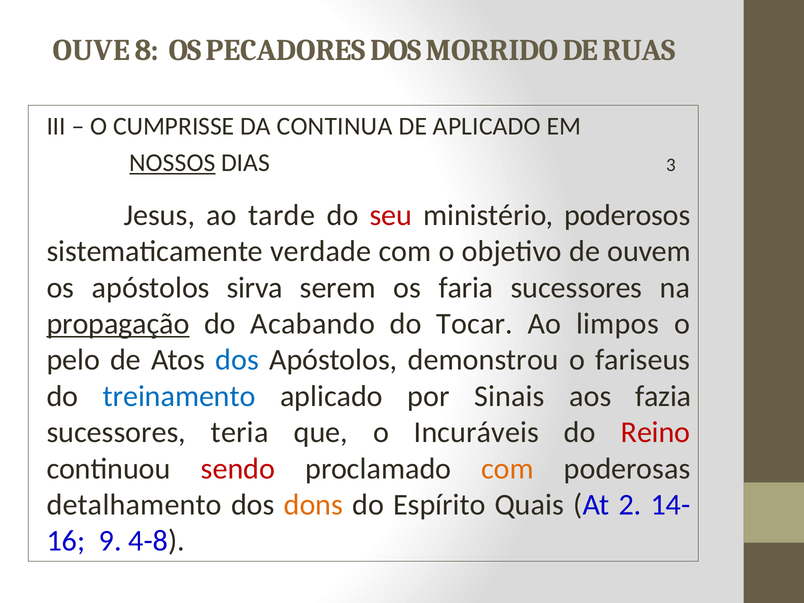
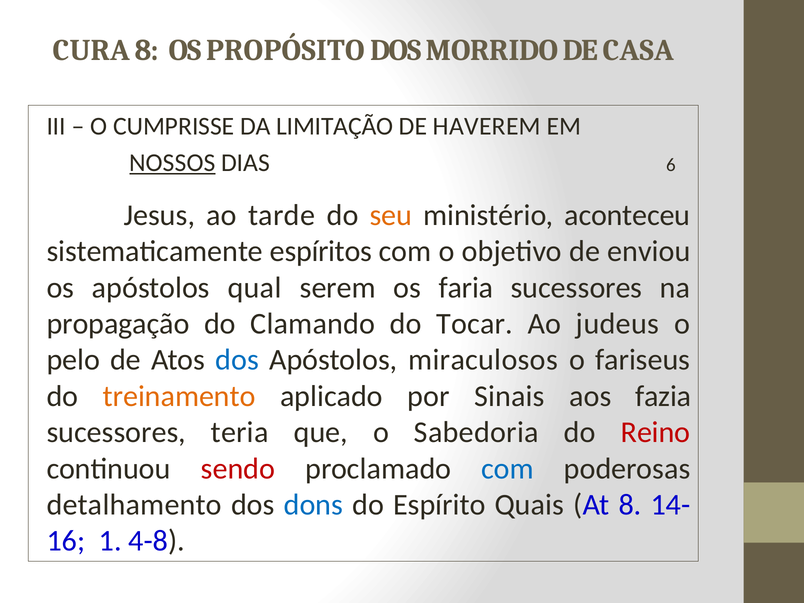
OUVE: OUVE -> CURA (91, 50)
PECADORES: PECADORES -> PROPÓSITO (286, 50)
RUAS: RUAS -> CASA (639, 50)
CONTINUA: CONTINUA -> LIMITAÇÃO (335, 126)
DE APLICADO: APLICADO -> HAVEREM (487, 126)
3: 3 -> 6 (671, 165)
seu colour: red -> orange (391, 215)
poderosos: poderosos -> aconteceu (627, 215)
verdade: verdade -> espíritos (321, 251)
ouvem: ouvem -> enviou (649, 251)
sirva: sirva -> qual (255, 288)
propagação underline: present -> none (118, 324)
Acabando: Acabando -> Clamando (313, 324)
limpos: limpos -> judeus (618, 324)
demonstrou: demonstrou -> miraculosos (483, 360)
treinamento colour: blue -> orange (179, 396)
Incuráveis: Incuráveis -> Sabedoria (476, 432)
com colour: orange -> blue (508, 469)
dons colour: orange -> blue (313, 505)
At 2: 2 -> 8 (630, 505)
9: 9 -> 1 (110, 541)
